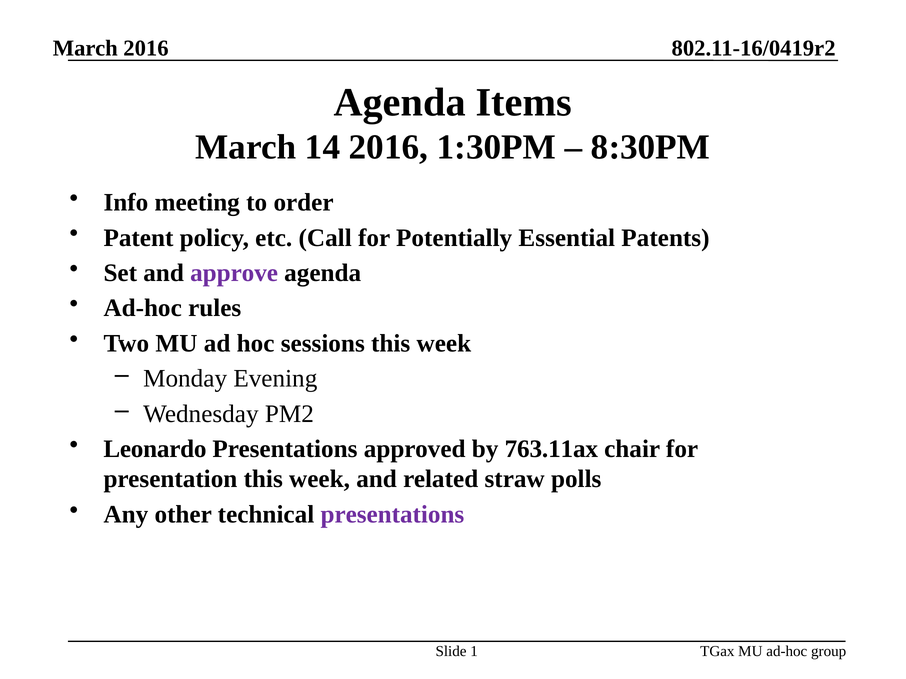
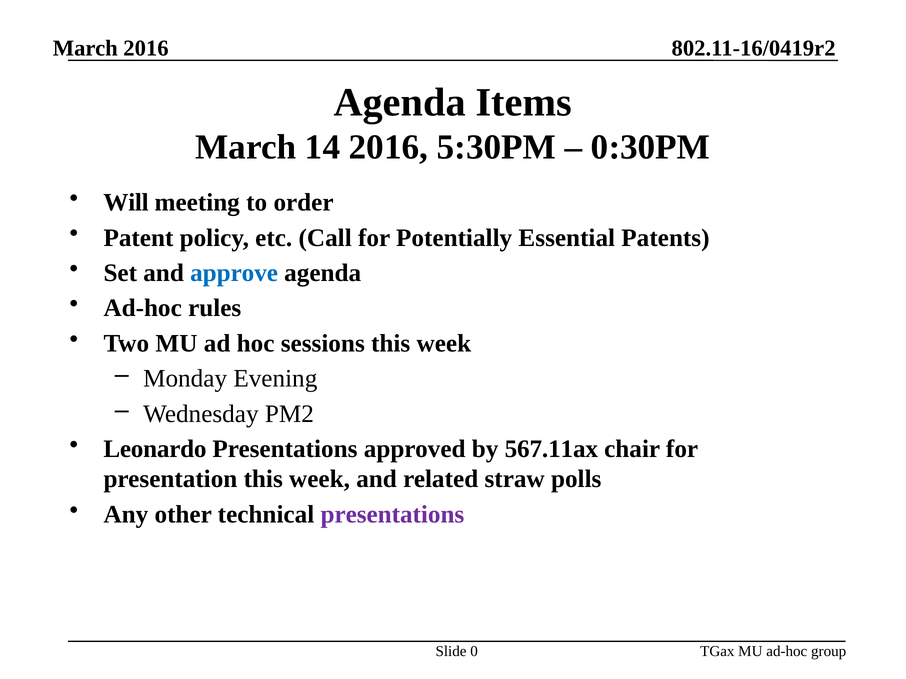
1:30PM: 1:30PM -> 5:30PM (496, 147)
8:30PM: 8:30PM -> 0:30PM (651, 147)
Info: Info -> Will (126, 203)
approve colour: purple -> blue (234, 273)
763.11ax: 763.11ax -> 567.11ax (551, 449)
1: 1 -> 0 (474, 652)
